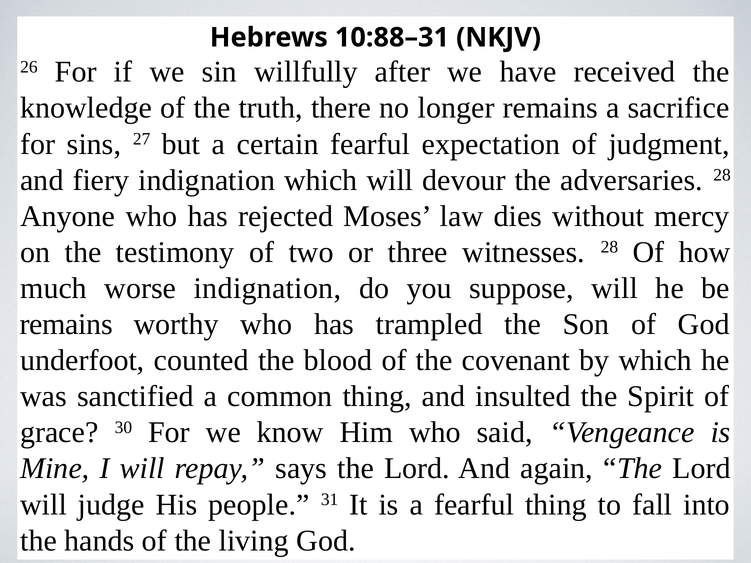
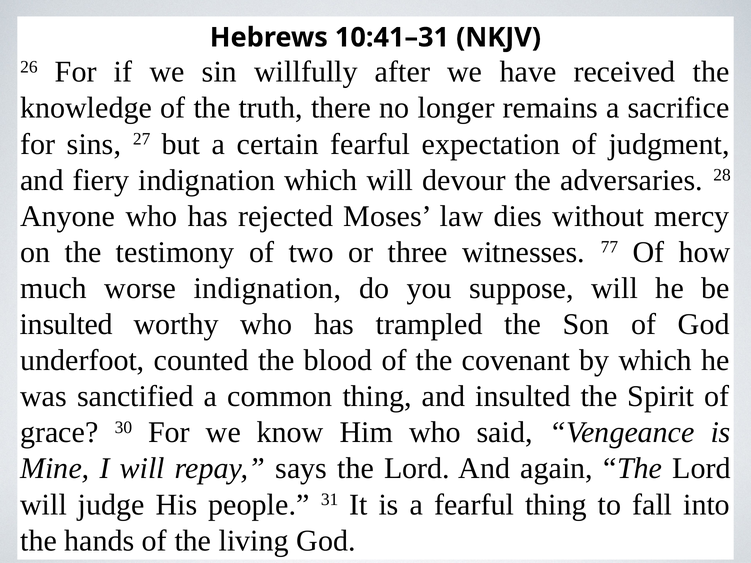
10:88–31: 10:88–31 -> 10:41–31 (392, 37)
witnesses 28: 28 -> 77 (609, 247)
remains: remains -> insulted (66, 324)
